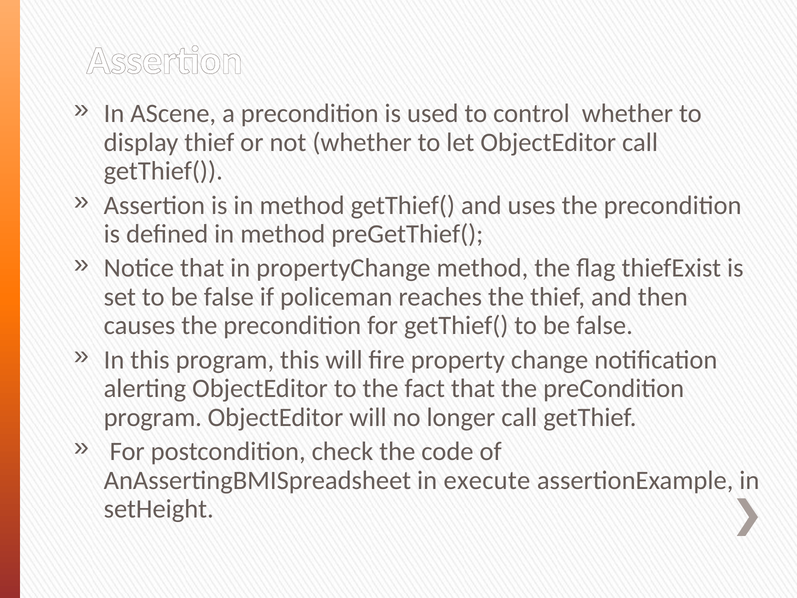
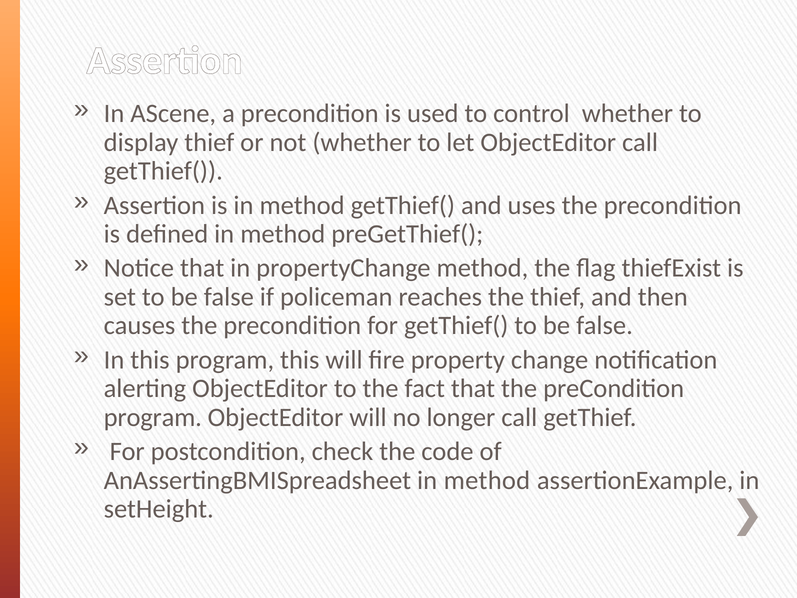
AnAssertingBMISpreadsheet in execute: execute -> method (487, 480)
